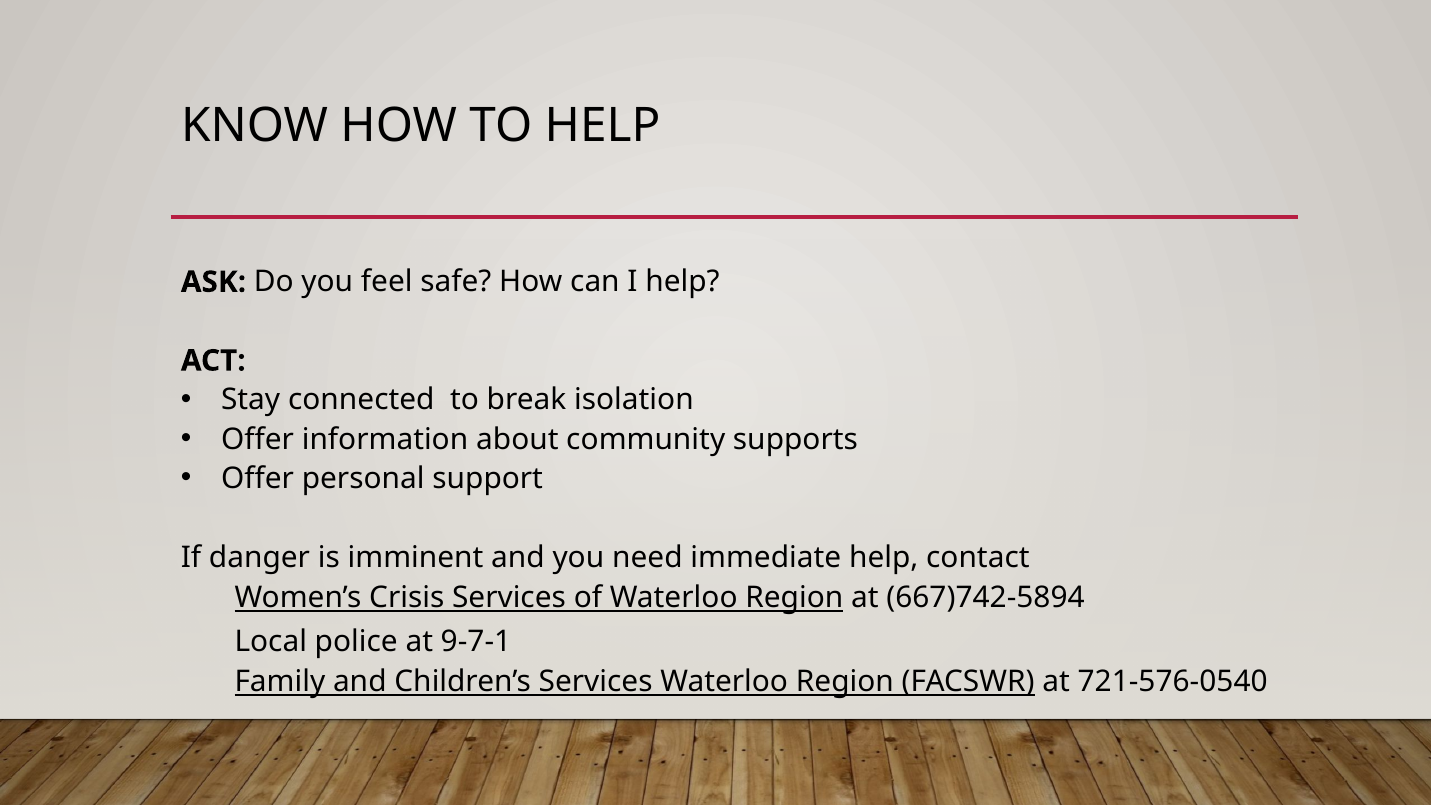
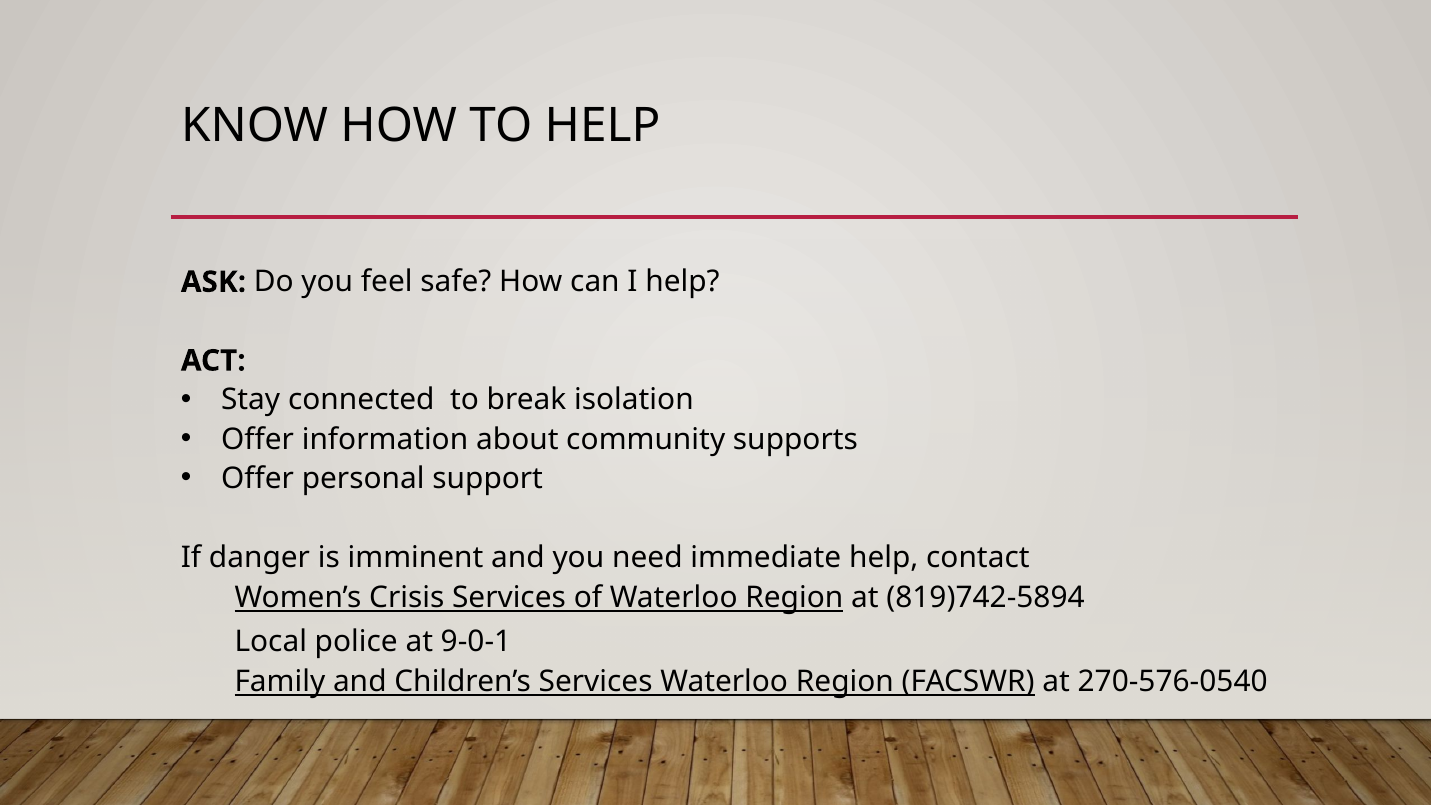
667)742-5894: 667)742-5894 -> 819)742-5894 (986, 597)
9-7-1: 9-7-1 -> 9-0-1 (476, 642)
721-576-0540: 721-576-0540 -> 270-576-0540 (1173, 681)
